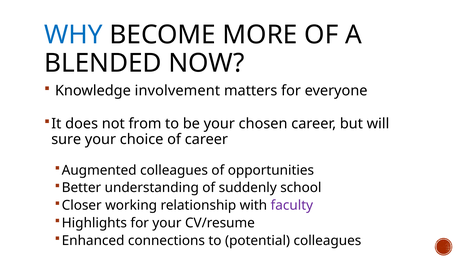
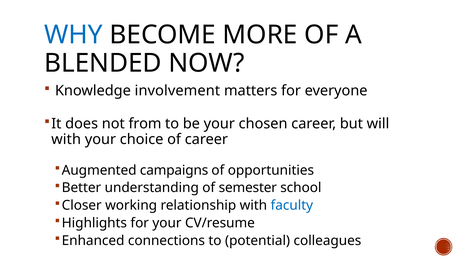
sure: sure -> with (66, 139)
Augmented colleagues: colleagues -> campaigns (174, 170)
suddenly: suddenly -> semester (248, 187)
faculty colour: purple -> blue (292, 205)
